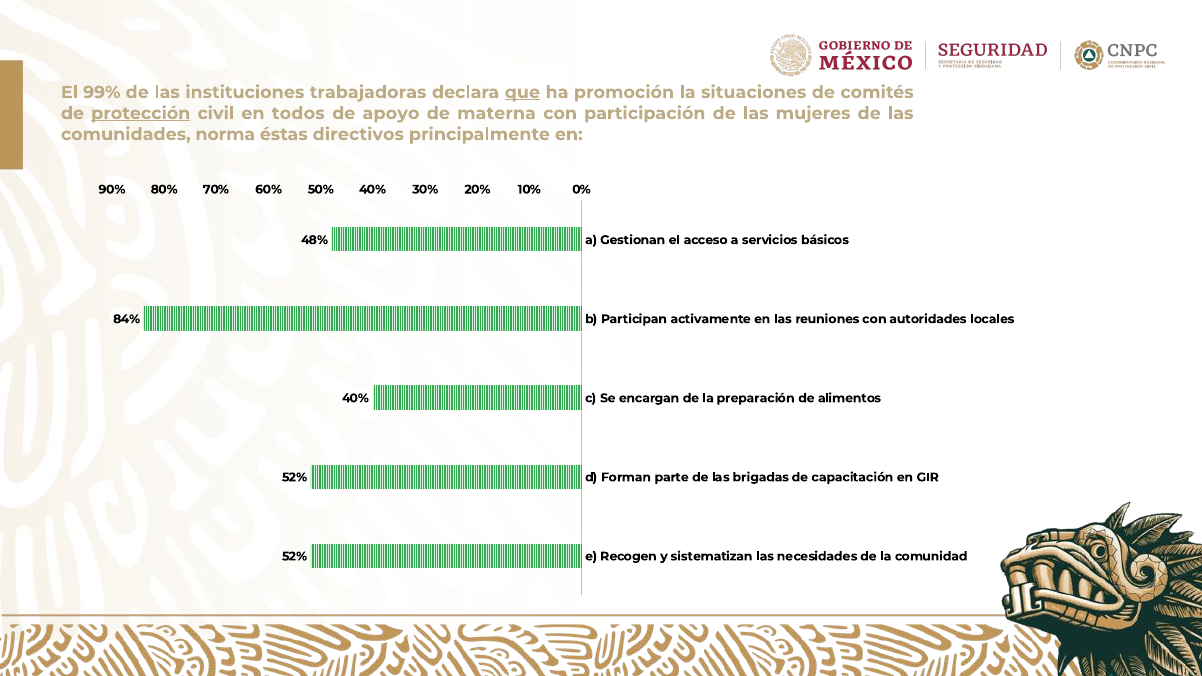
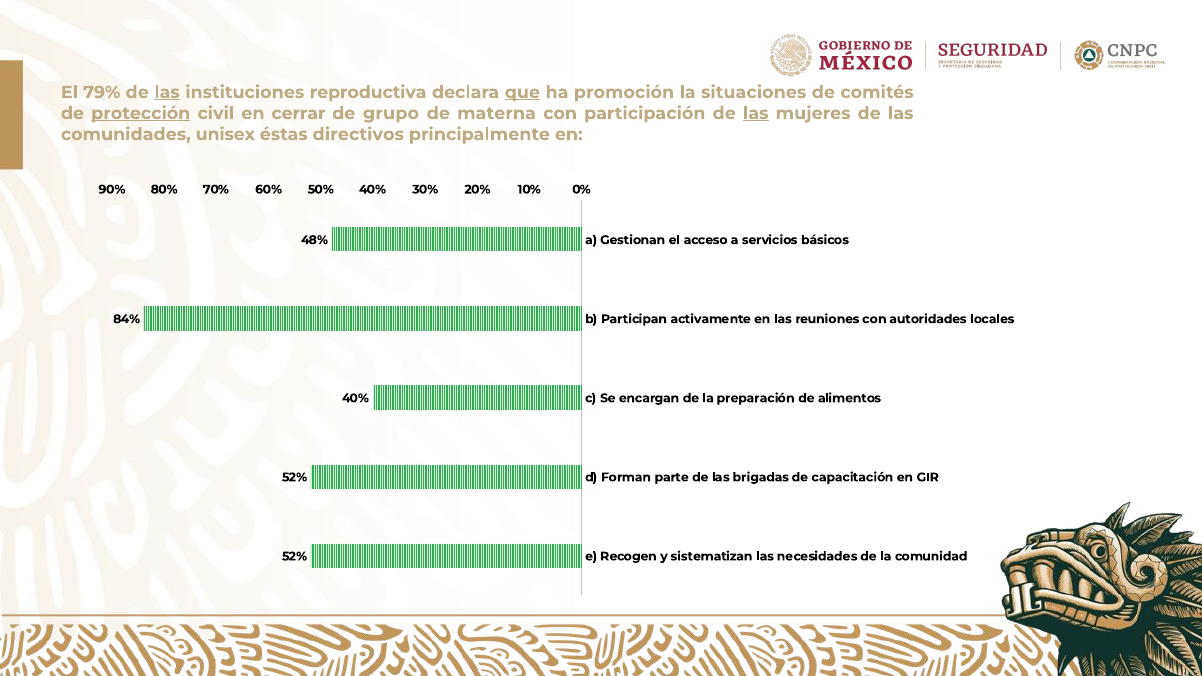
99%: 99% -> 79% (102, 92)
las underline: none -> present (167, 92)
trabajadoras: trabajadoras -> reproductiva (368, 92)
todos: todos -> cerrar (298, 113)
apoyo: apoyo -> grupo (391, 113)
las underline: none -> present (756, 113)
norma: norma -> unisex (225, 134)
